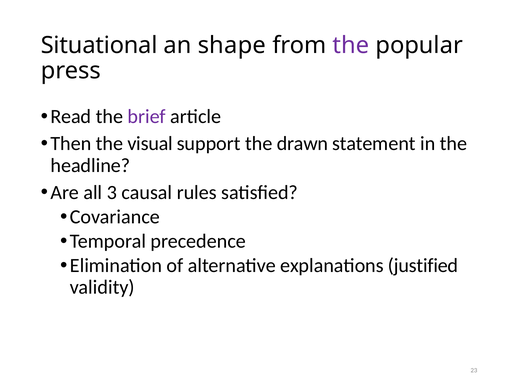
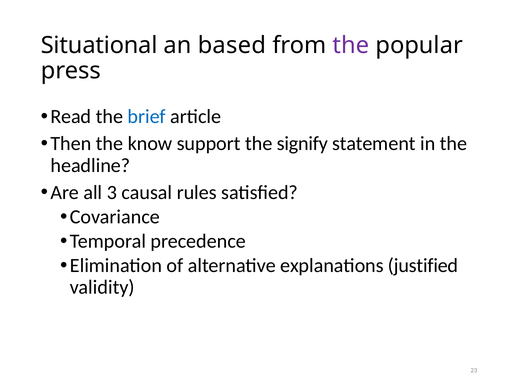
shape: shape -> based (232, 45)
brief colour: purple -> blue (147, 117)
visual: visual -> know (150, 144)
drawn: drawn -> signify (302, 144)
